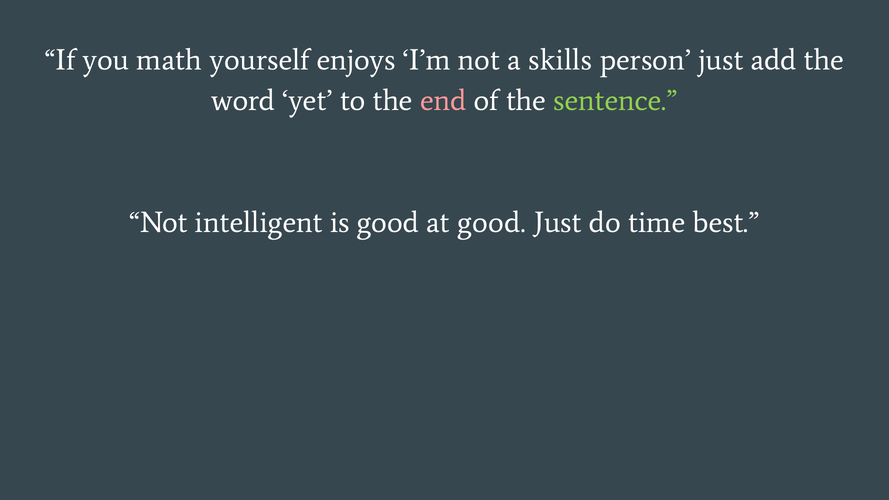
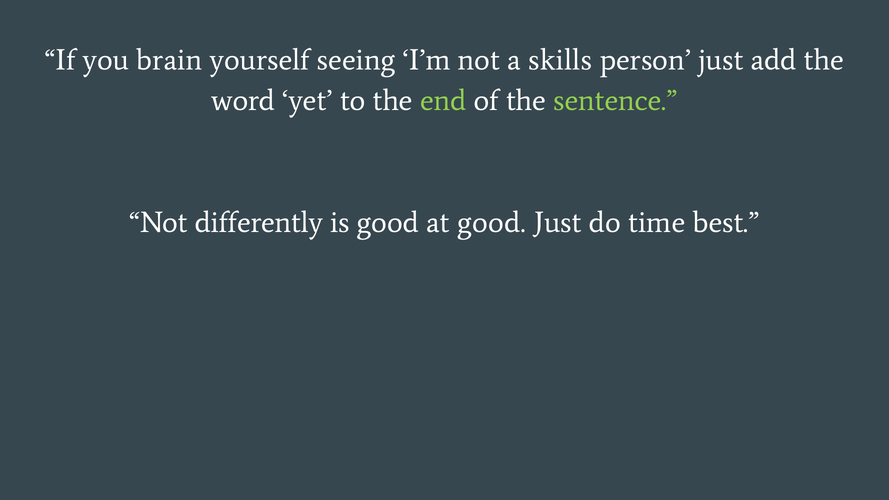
math: math -> brain (169, 60)
enjoys: enjoys -> seeing (356, 60)
end colour: pink -> light green (443, 101)
intelligent: intelligent -> differently (259, 223)
